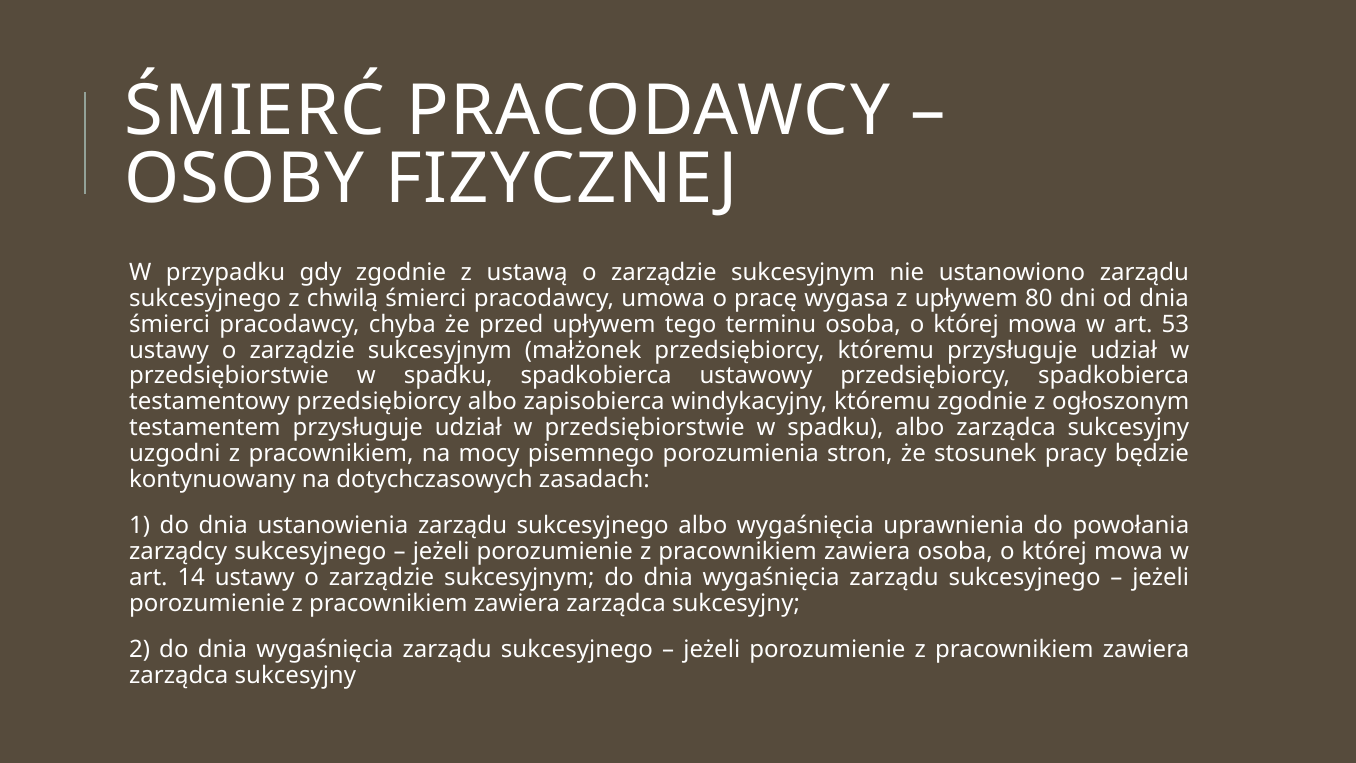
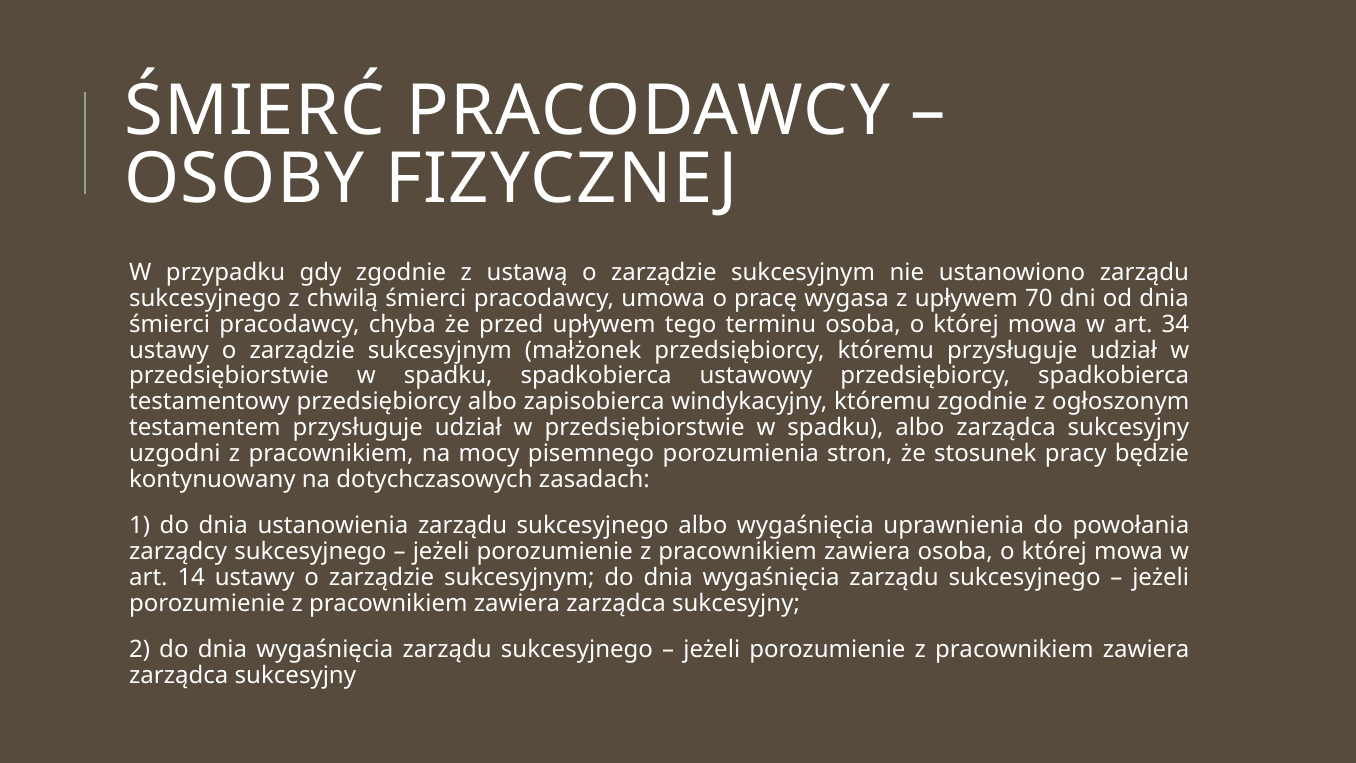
80: 80 -> 70 (1039, 298)
53: 53 -> 34 (1175, 324)
